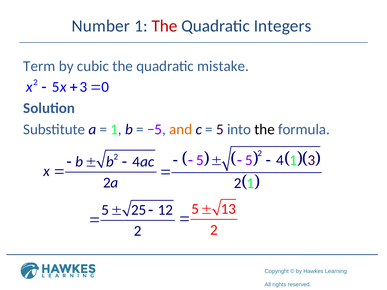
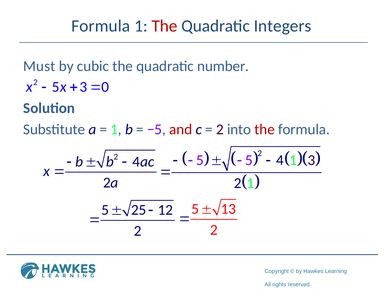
Number: Number -> Formula (101, 26)
Term: Term -> Must (39, 66)
mistake: mistake -> number (223, 66)
and colour: orange -> red (181, 129)
5: 5 -> 2 (220, 129)
the colour: black -> red (265, 129)
